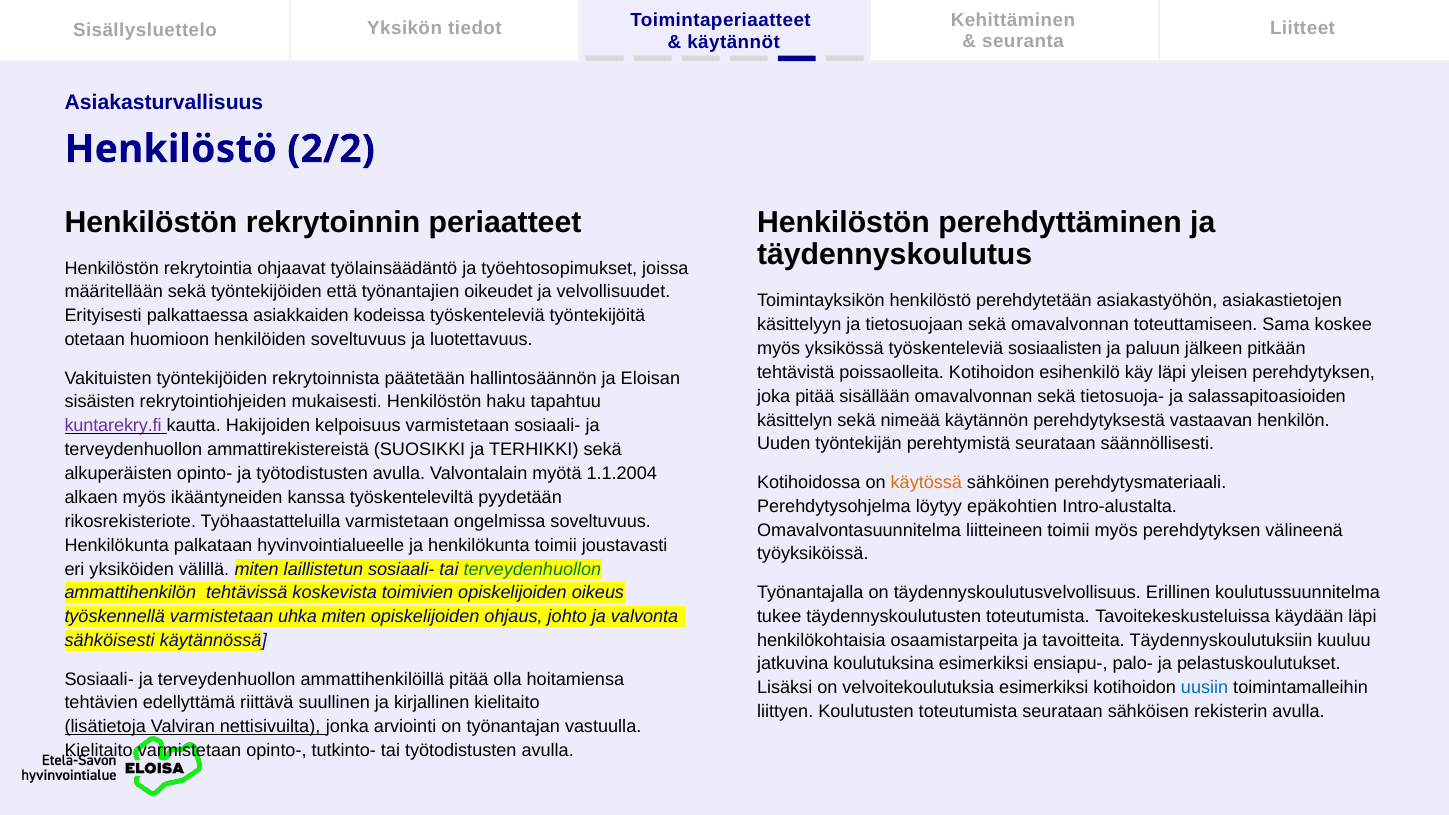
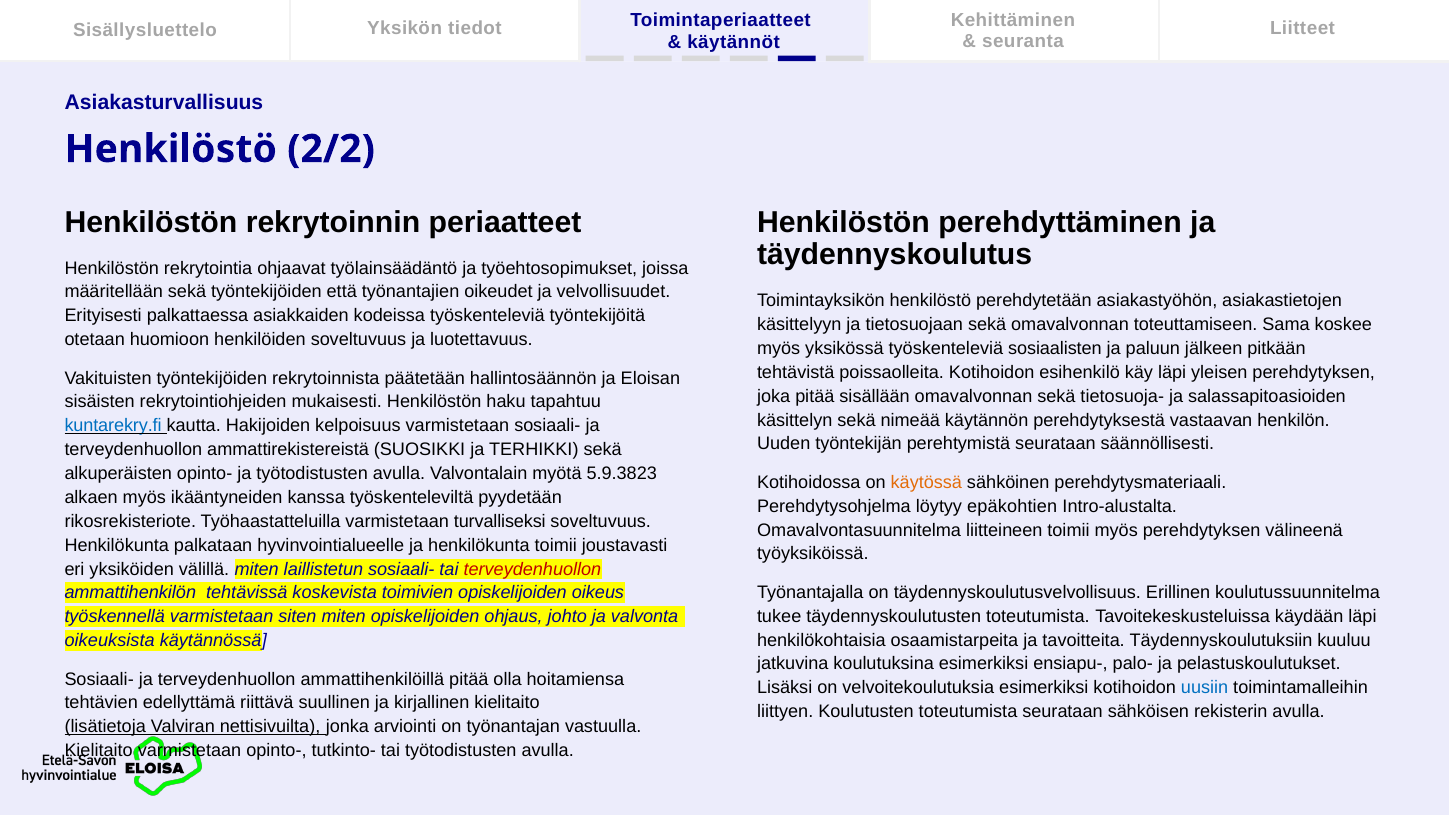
kuntarekry.fi colour: purple -> blue (113, 426)
1.1.2004: 1.1.2004 -> 5.9.3823 (622, 474)
ongelmissa: ongelmissa -> turvalliseksi (500, 521)
terveydenhuollon colour: green -> red (532, 569)
uhka: uhka -> siten (297, 617)
sähköisesti: sähköisesti -> oikeuksista (110, 641)
